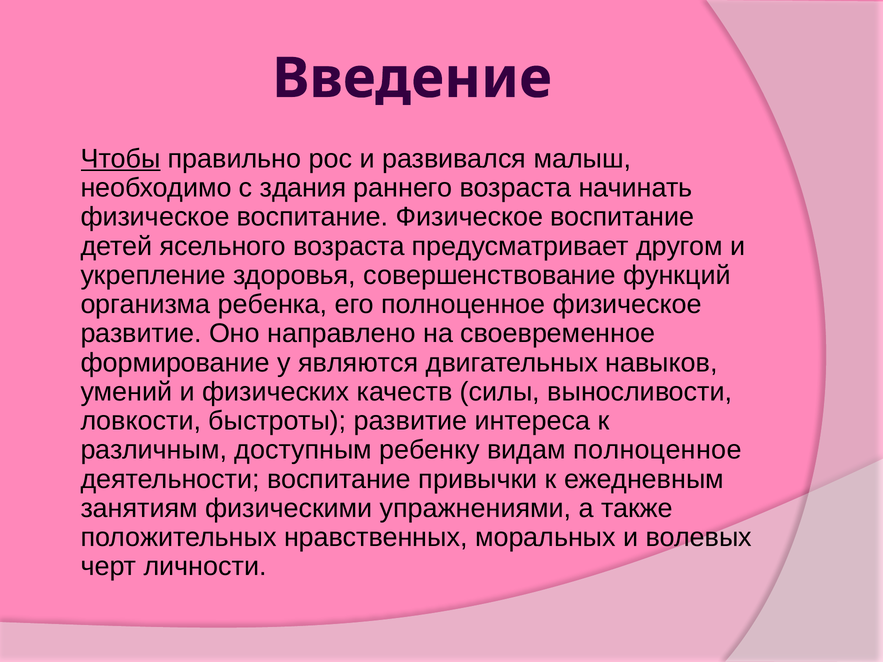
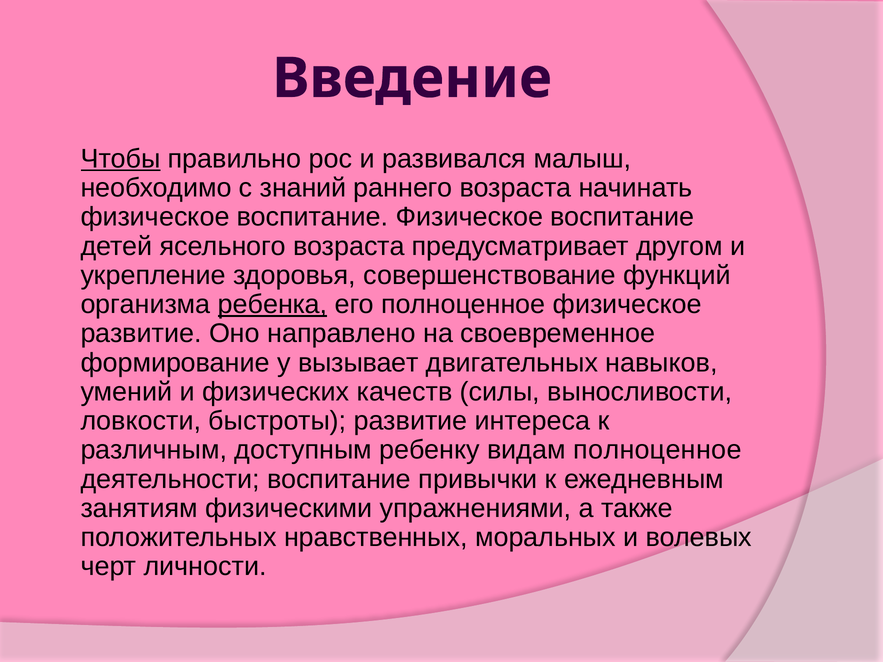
здания: здания -> знаний (303, 188)
ребенка underline: none -> present (272, 304)
являются: являются -> вызывает (358, 363)
